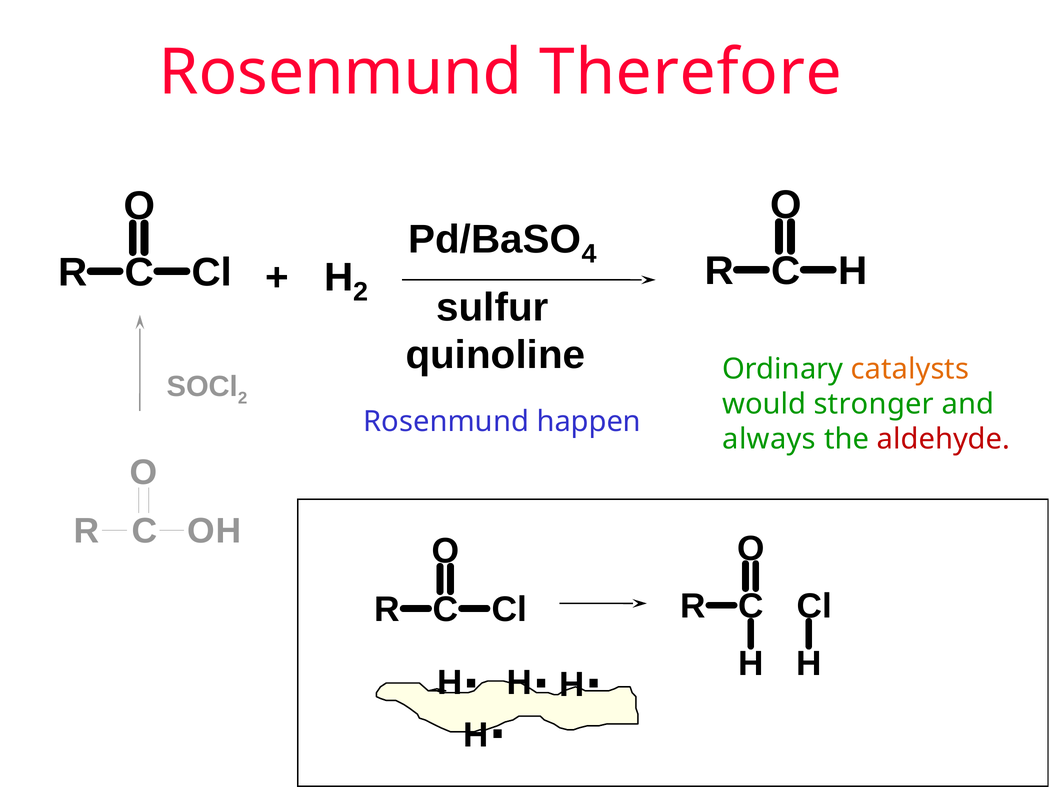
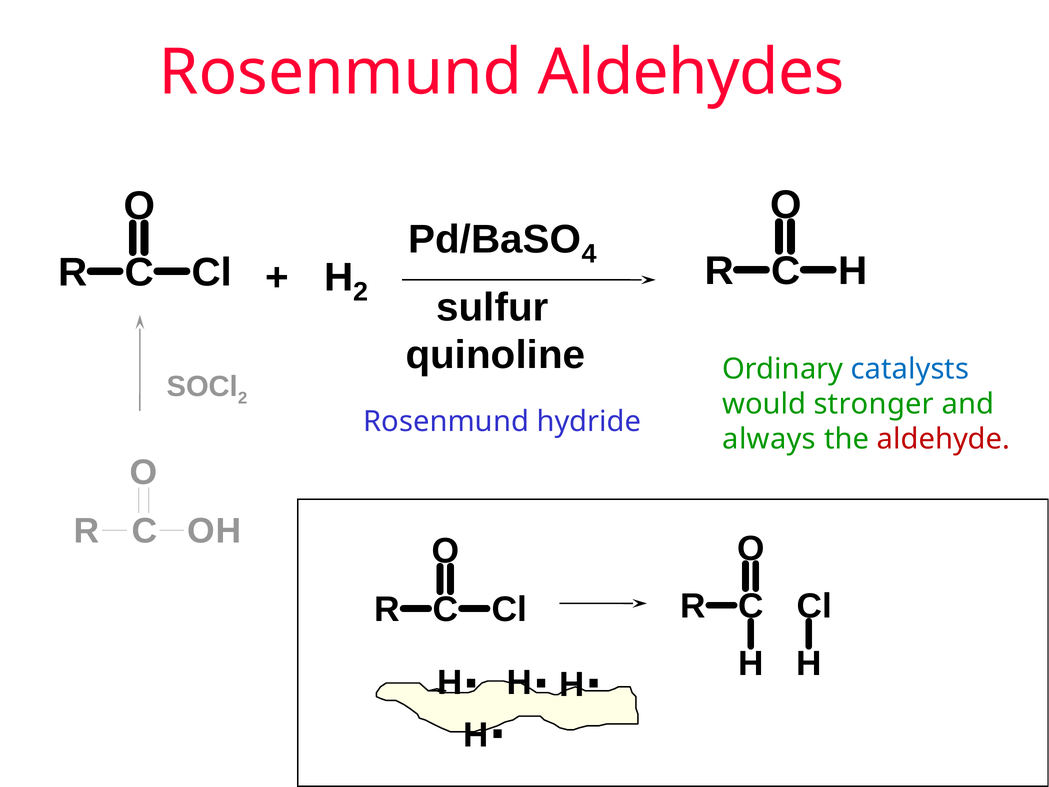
Therefore: Therefore -> Aldehydes (691, 73)
catalysts colour: orange -> blue (910, 369)
happen: happen -> hydride (589, 422)
